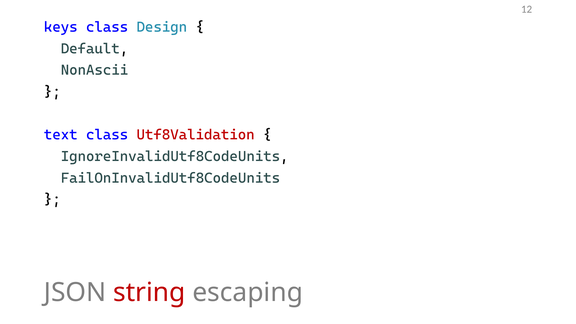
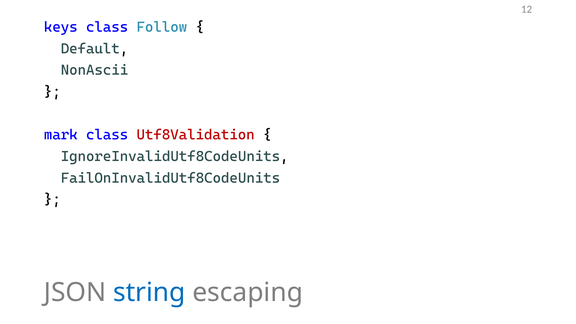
Design: Design -> Follow (162, 27)
text: text -> mark (61, 135)
string colour: red -> blue (149, 293)
